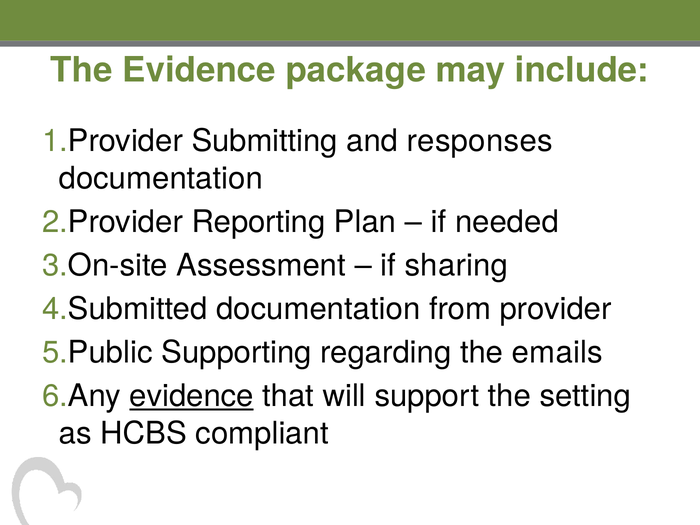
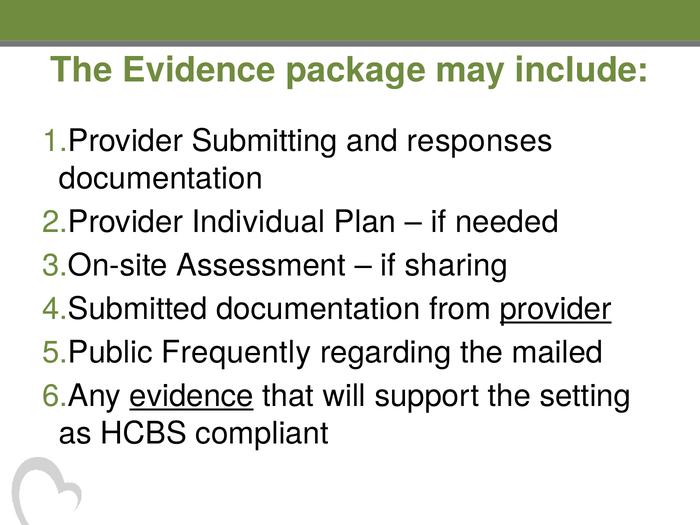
Reporting: Reporting -> Individual (258, 222)
provider underline: none -> present (556, 309)
Supporting: Supporting -> Frequently (236, 353)
emails: emails -> mailed (558, 353)
